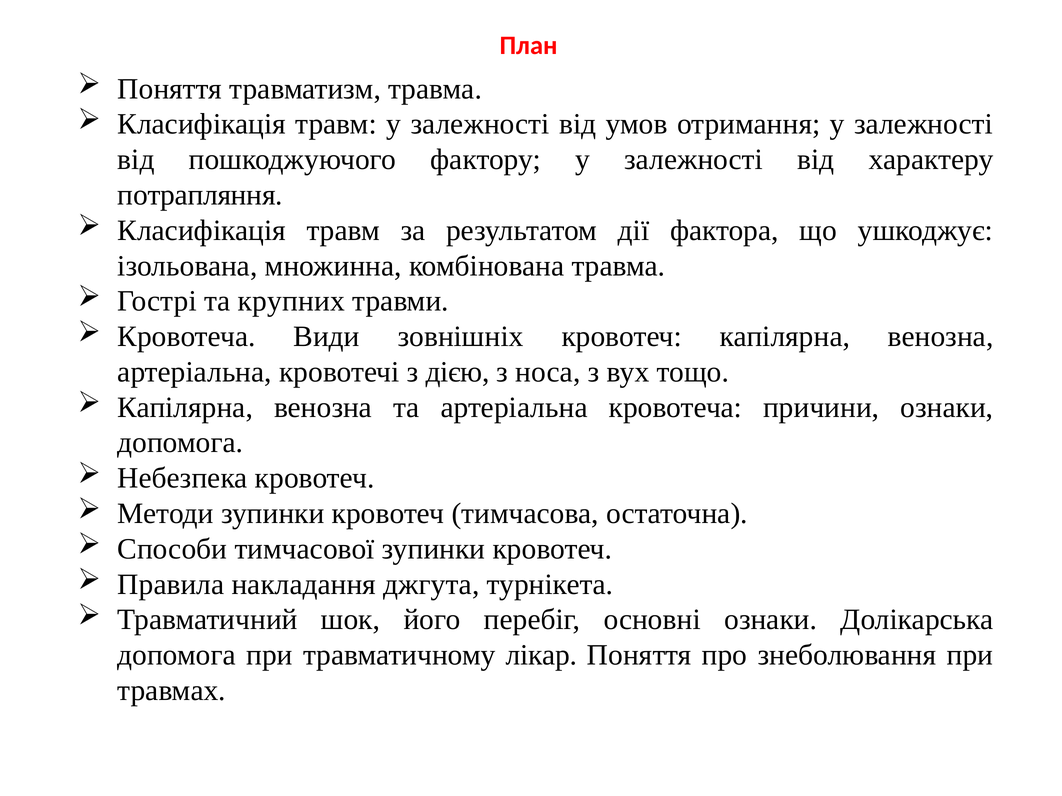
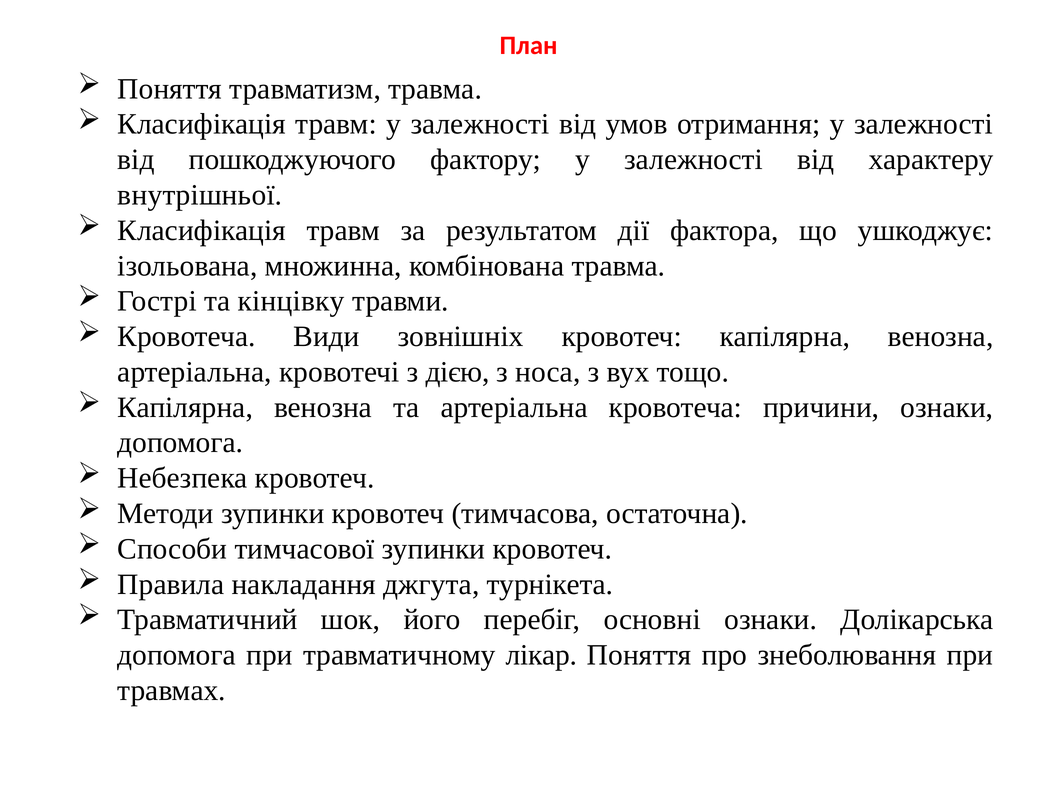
потрапляння: потрапляння -> внутрішньої (200, 195)
крупних: крупних -> кінцівку (291, 301)
